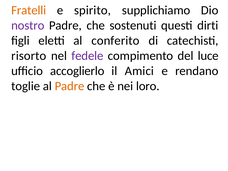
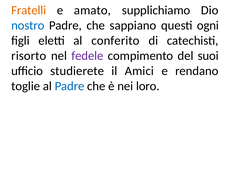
spirito: spirito -> amato (92, 10)
nostro colour: purple -> blue (28, 25)
sostenuti: sostenuti -> sappiano (133, 25)
dirti: dirti -> ogni (208, 25)
luce: luce -> suoi (208, 56)
accoglierlo: accoglierlo -> studierete (77, 71)
Padre colour: orange -> blue (70, 86)
